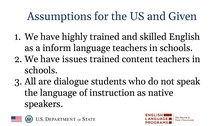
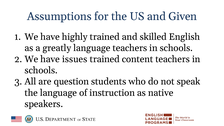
inform: inform -> greatly (57, 48)
dialogue: dialogue -> question (71, 82)
